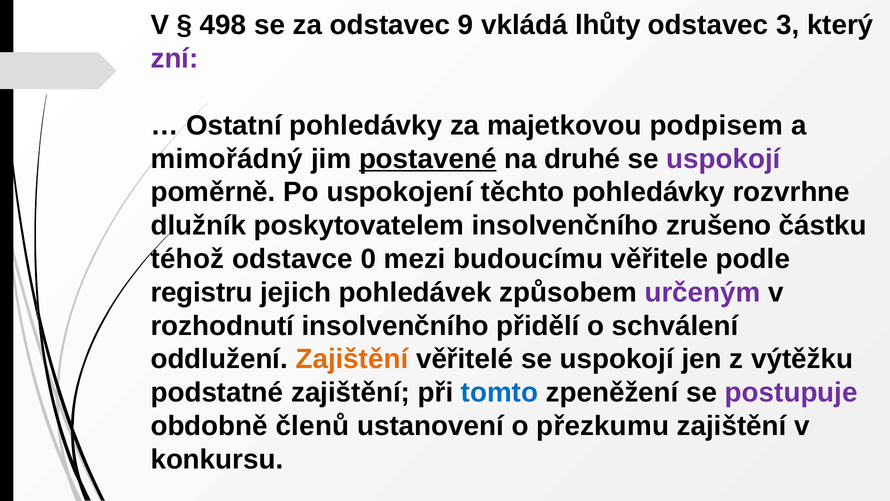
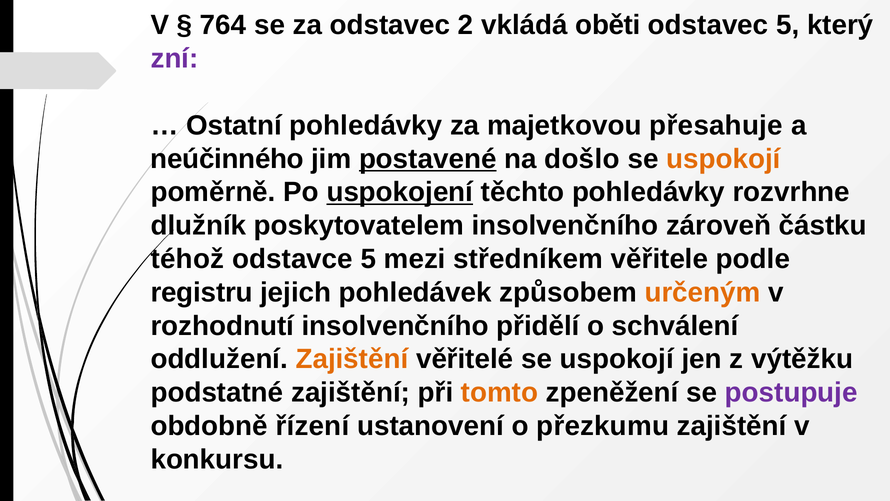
498: 498 -> 764 (223, 25)
9: 9 -> 2 (466, 25)
lhůty: lhůty -> oběti (608, 25)
odstavec 3: 3 -> 5 (788, 25)
podpisem: podpisem -> přesahuje (716, 125)
mimořádný: mimořádný -> neúčinného (227, 159)
druhé: druhé -> došlo (582, 159)
uspokojí colour: purple -> orange (723, 159)
uspokojení underline: none -> present (400, 192)
zrušeno: zrušeno -> zároveň (719, 226)
odstavce 0: 0 -> 5 (368, 259)
budoucímu: budoucímu -> středníkem (528, 259)
určeným colour: purple -> orange (703, 292)
tomto colour: blue -> orange (500, 392)
členů: členů -> řízení (312, 426)
